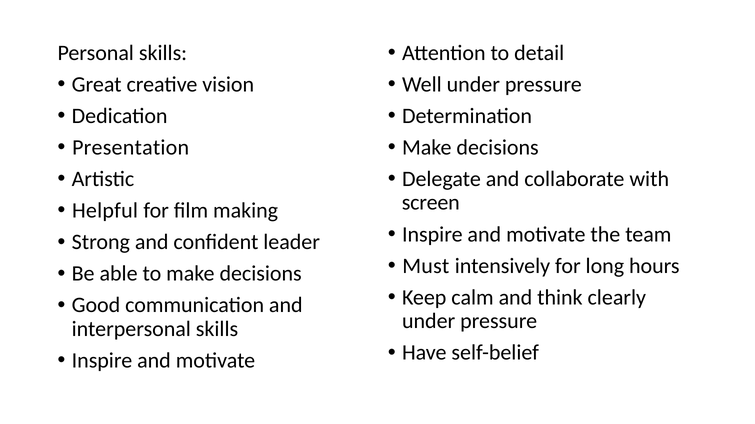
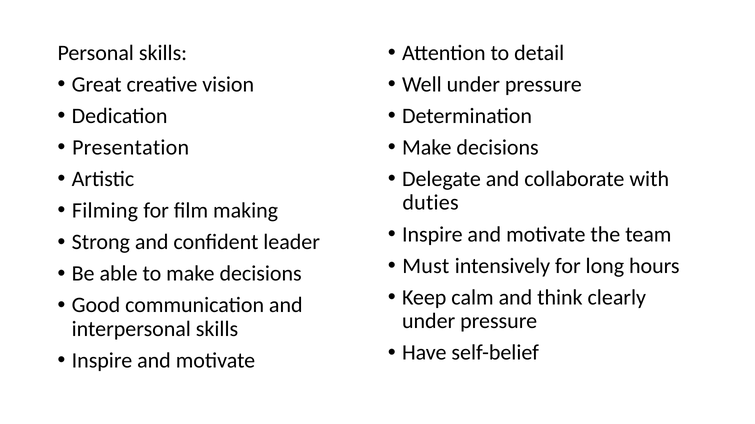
screen: screen -> duties (431, 203)
Helpful: Helpful -> Filming (105, 211)
